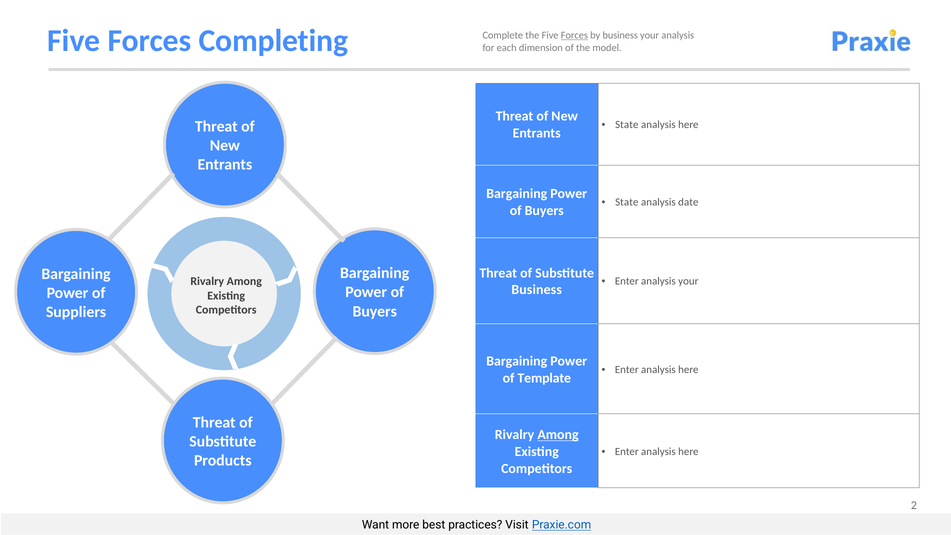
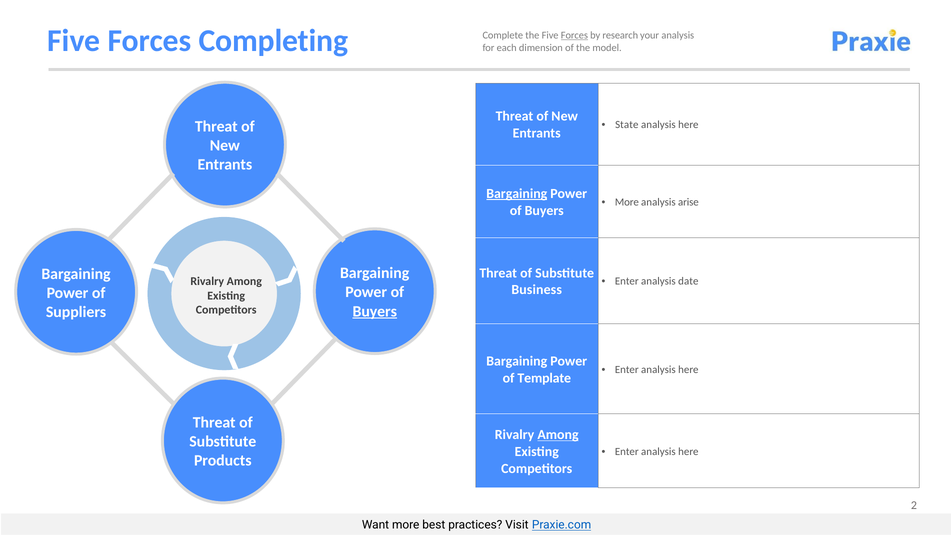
by business: business -> research (620, 35)
Bargaining underline: none -> present (517, 194)
State: State -> More (627, 202)
date: date -> arise (688, 202)
analysis your: your -> date (688, 281)
Buyers underline: none -> present (375, 311)
